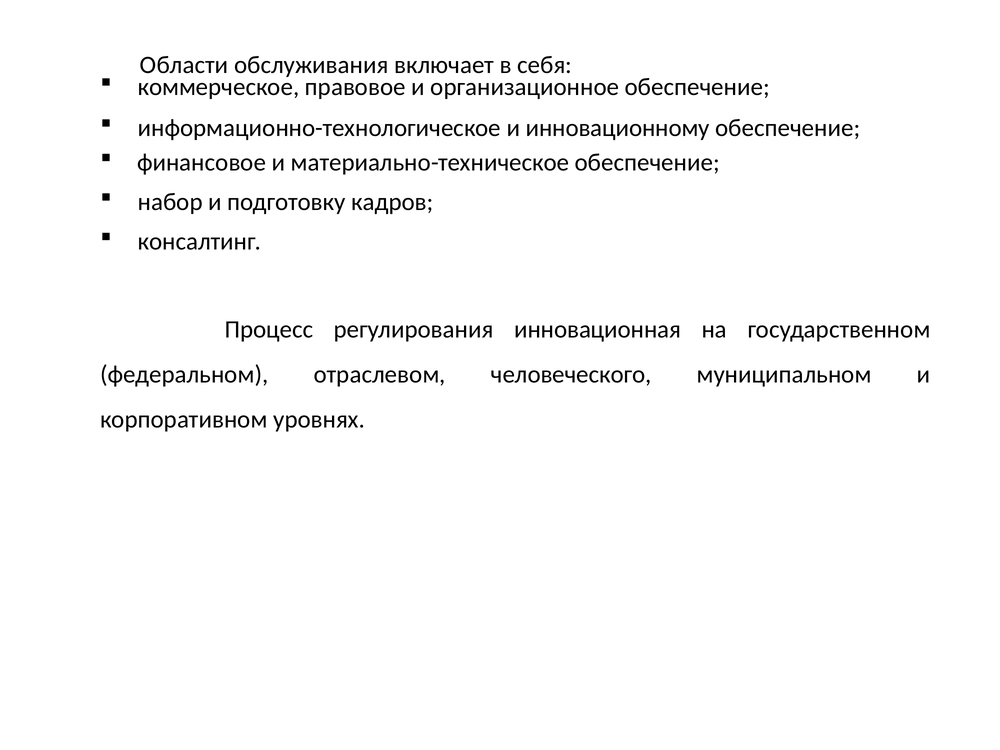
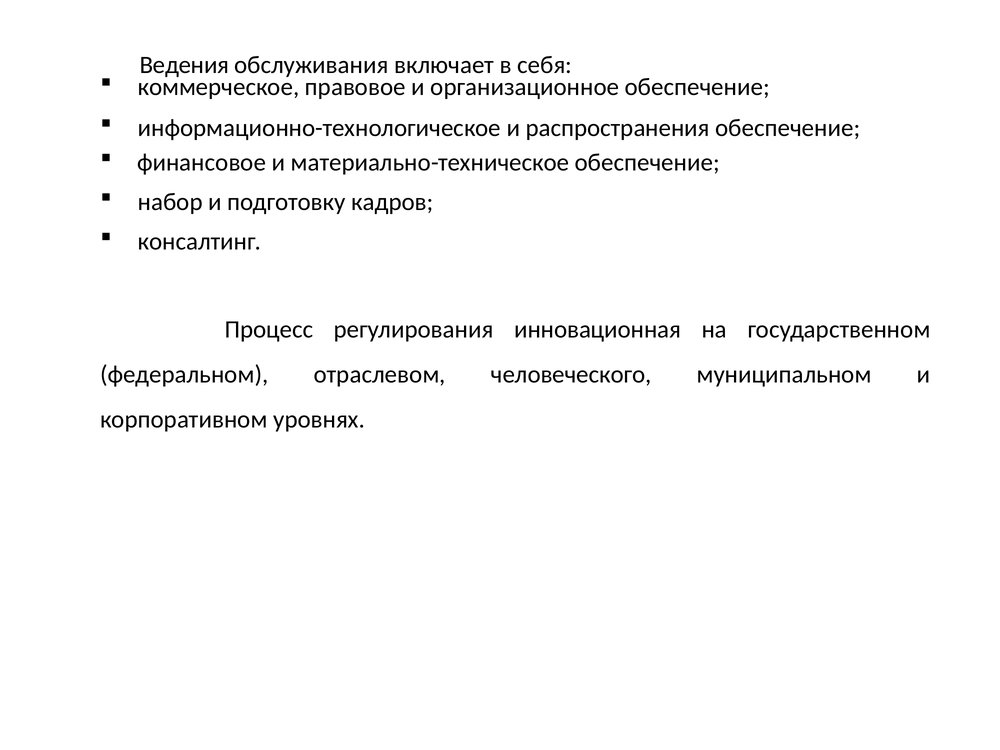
Области: Области -> Ведения (184, 65)
инновационному: инновационному -> распространения (618, 128)
